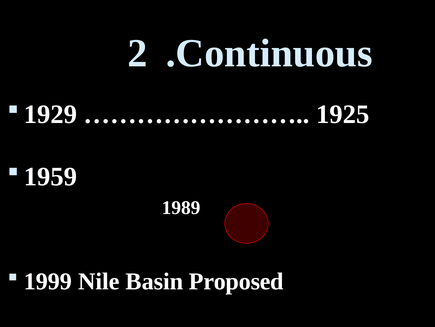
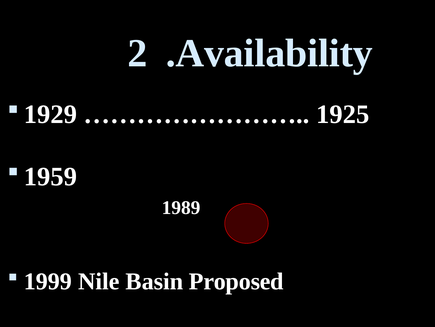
.Continuous: .Continuous -> .Availability (269, 53)
